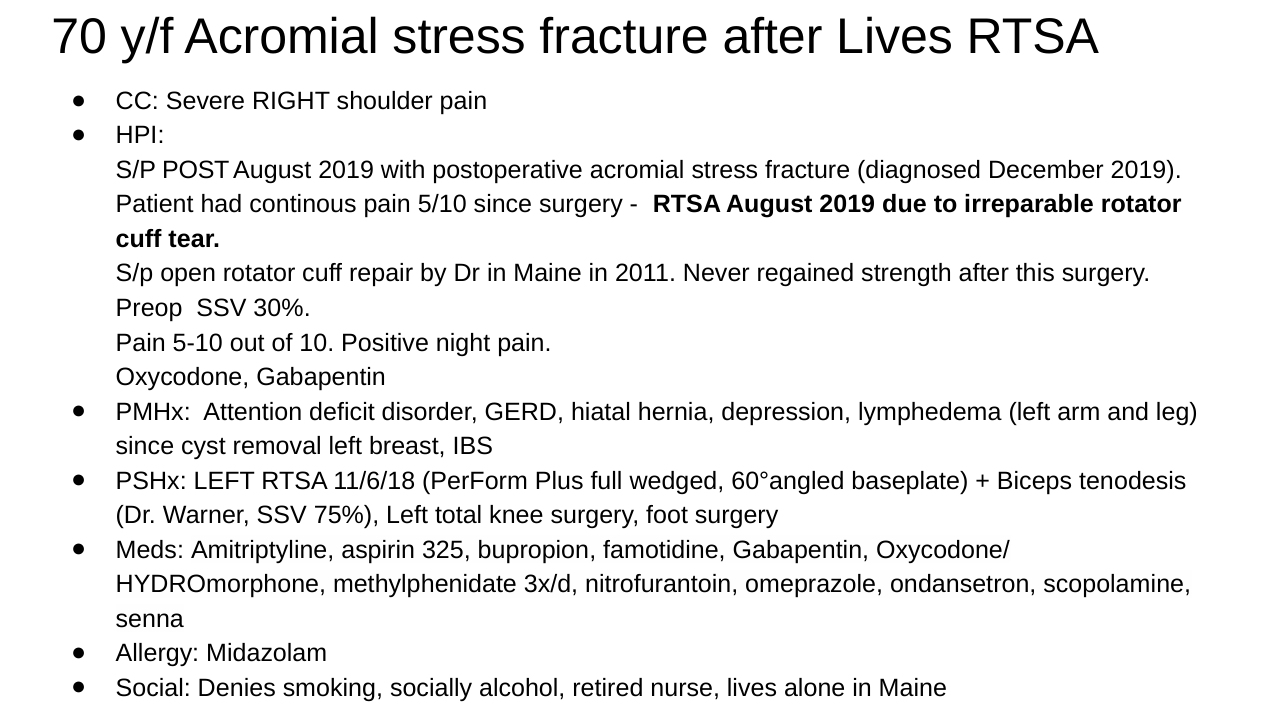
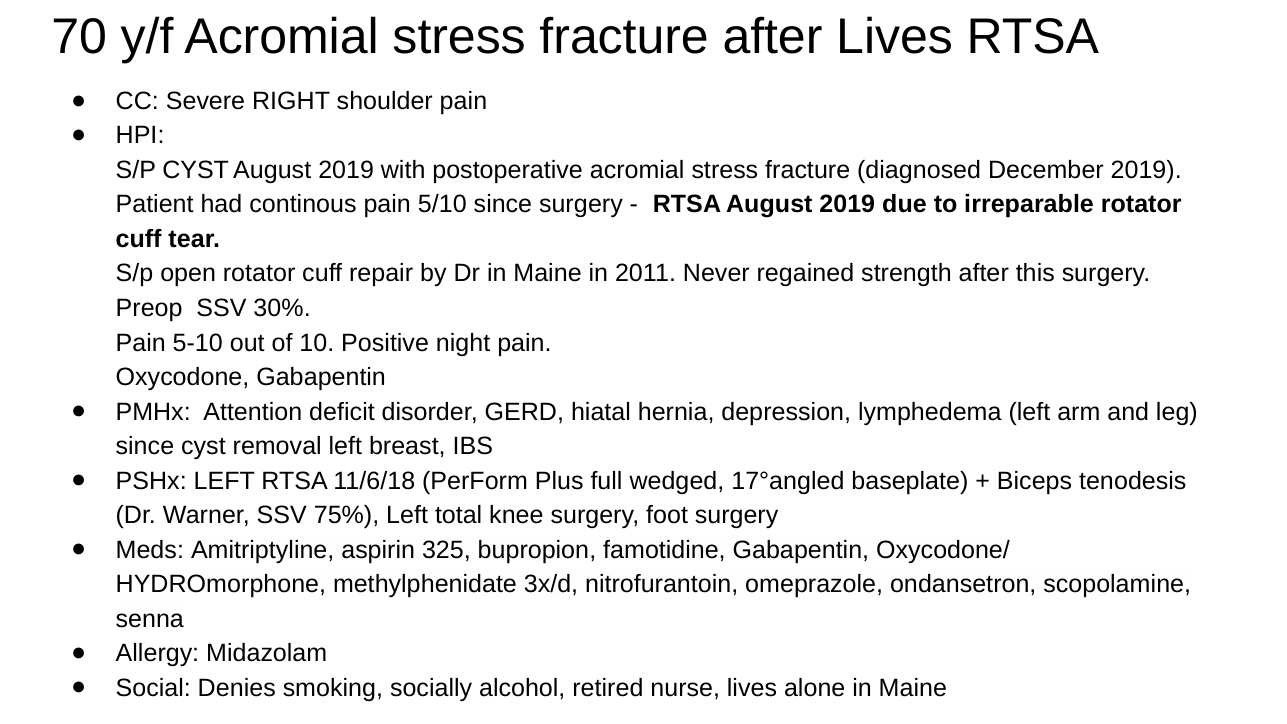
S/P POST: POST -> CYST (196, 170)
60°angled: 60°angled -> 17°angled (788, 481)
